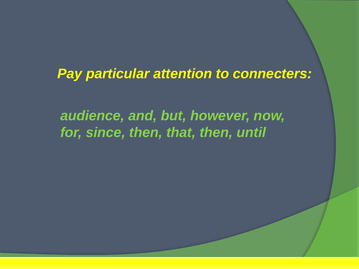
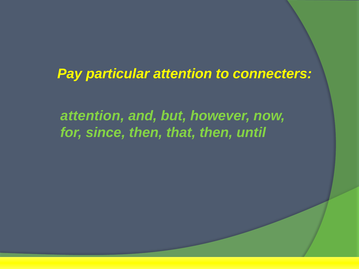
audience: audience -> attention (92, 116)
